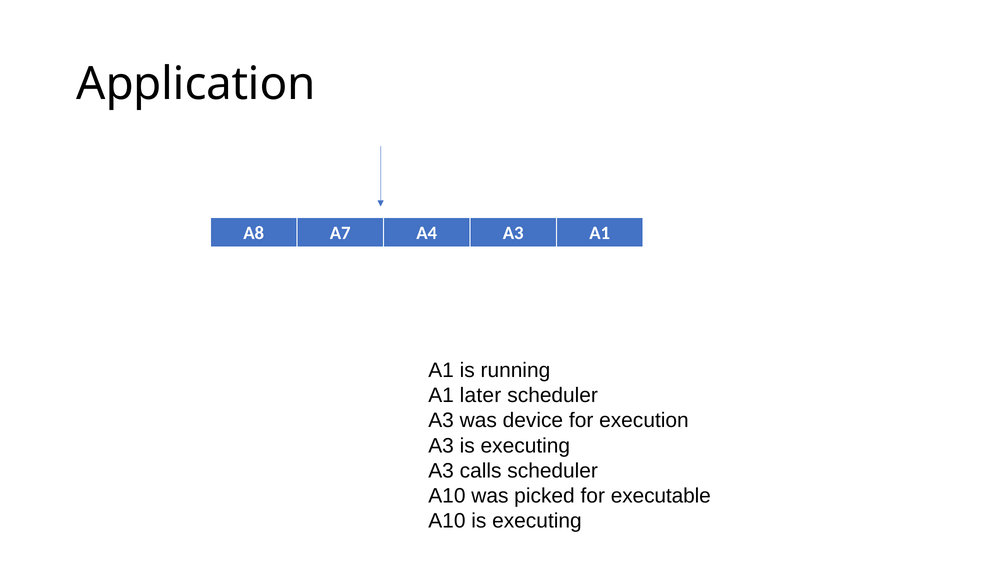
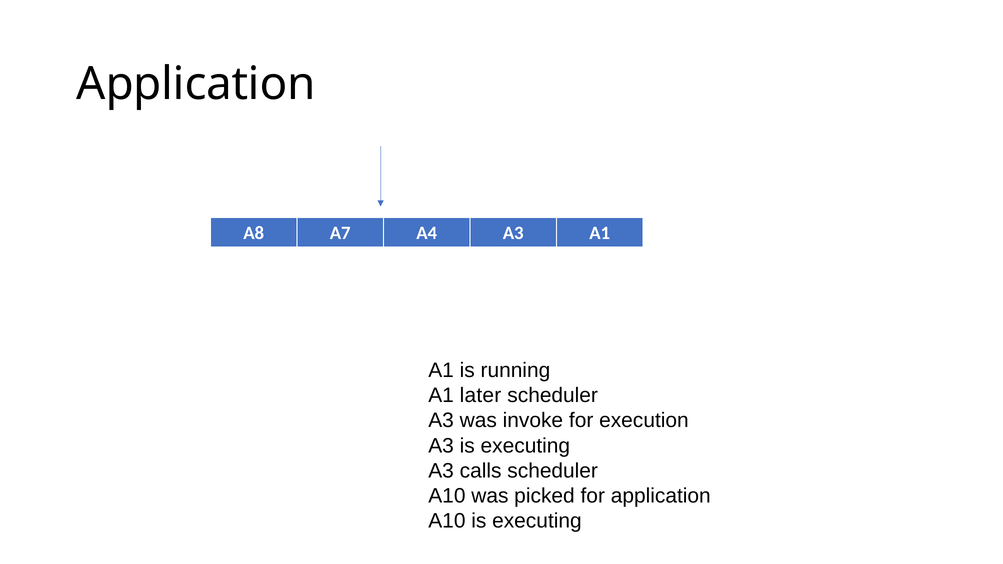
device: device -> invoke (533, 421)
for executable: executable -> application (661, 496)
